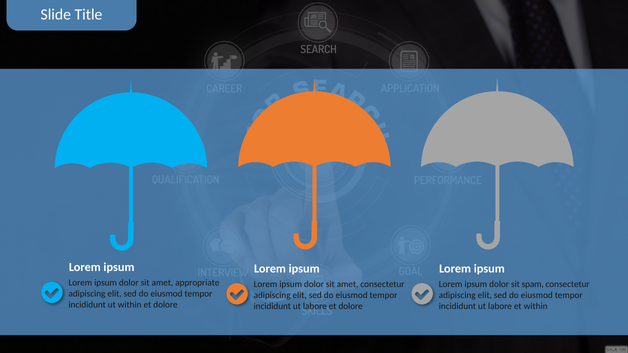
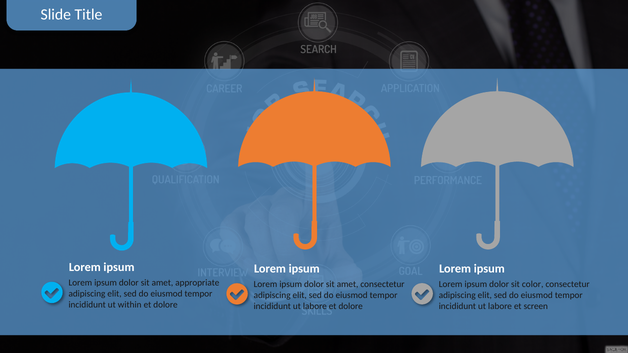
spam: spam -> color (533, 284)
et within: within -> screen (536, 306)
